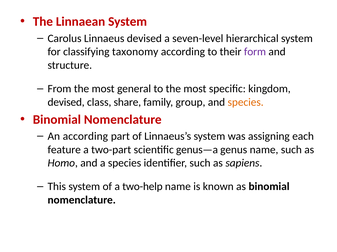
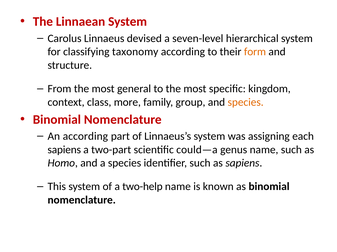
form colour: purple -> orange (255, 52)
devised: devised -> context (66, 102)
share: share -> more (127, 102)
feature: feature -> sapiens (64, 150)
genus—a: genus—a -> could—a (197, 150)
